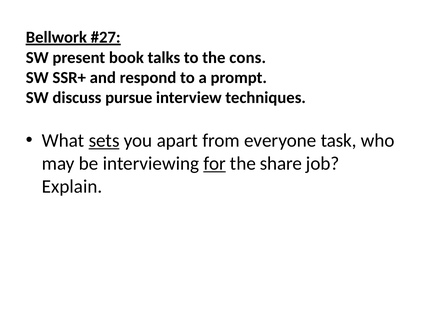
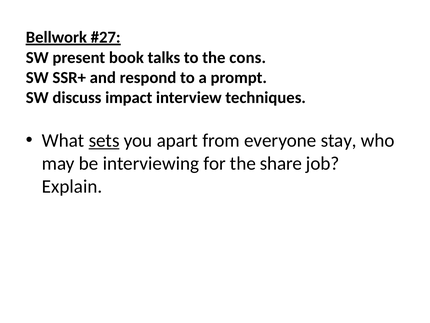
pursue: pursue -> impact (129, 98)
task: task -> stay (339, 140)
for underline: present -> none (215, 163)
